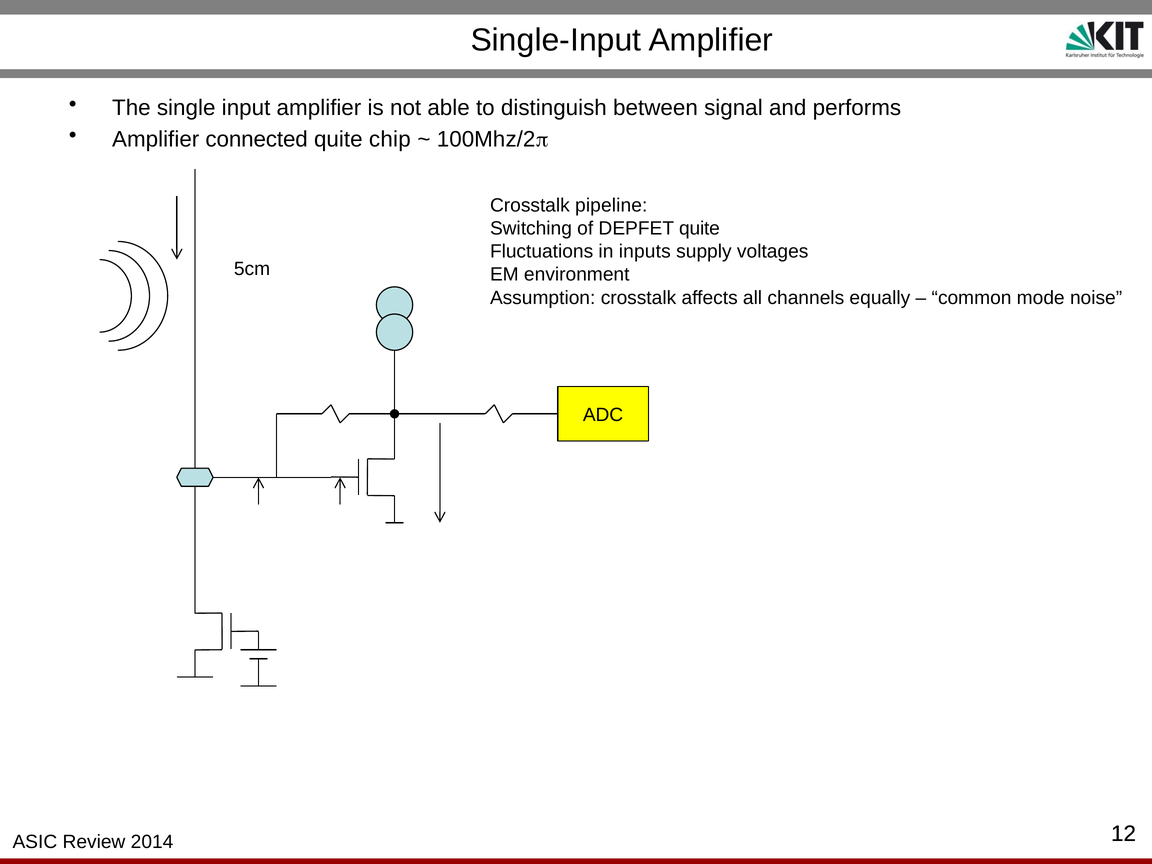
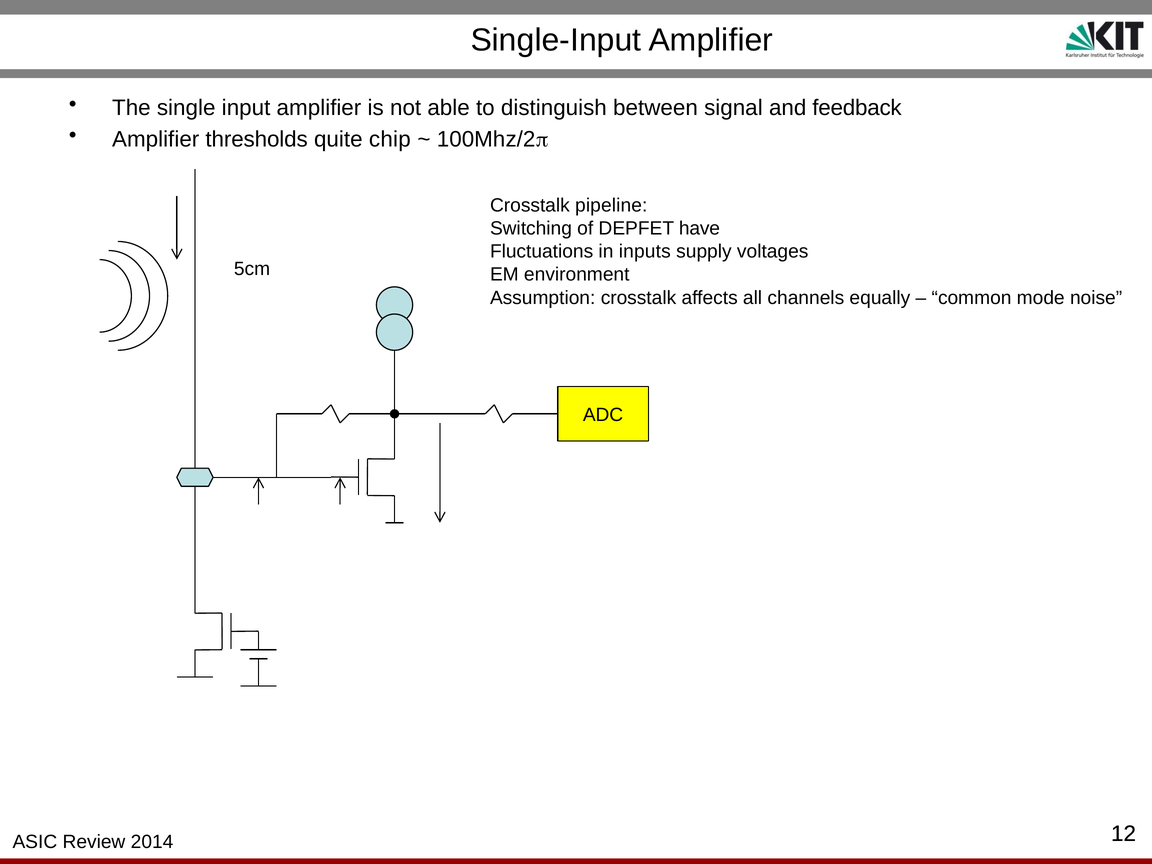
performs: performs -> feedback (857, 108)
connected: connected -> thresholds (257, 139)
DEPFET quite: quite -> have (699, 229)
